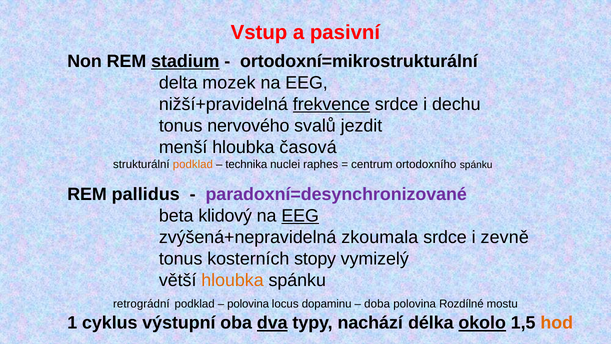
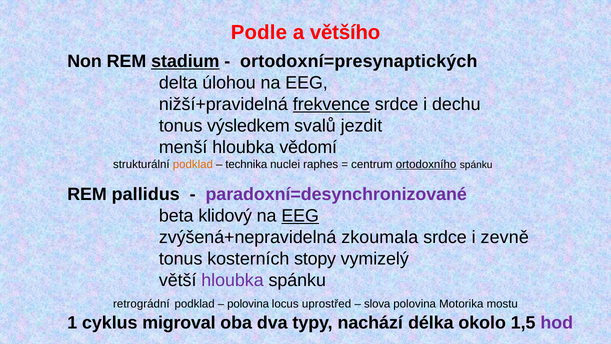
Vstup: Vstup -> Podle (259, 33)
pasivní: pasivní -> většího (345, 33)
ortodoxní=mikrostrukturální: ortodoxní=mikrostrukturální -> ortodoxní=presynaptických (359, 61)
mozek: mozek -> úlohou (229, 83)
nervového: nervového -> výsledkem (248, 126)
časová: časová -> vědomí (308, 147)
ortodoxního underline: none -> present (426, 164)
hloubka colour: orange -> purple (233, 280)
dopaminu: dopaminu -> uprostřed (327, 303)
doba: doba -> slova (377, 303)
Rozdílné: Rozdílné -> Motorika (461, 303)
výstupní: výstupní -> migroval (179, 323)
dva underline: present -> none (272, 323)
okolo underline: present -> none (482, 323)
hod colour: orange -> purple (557, 323)
